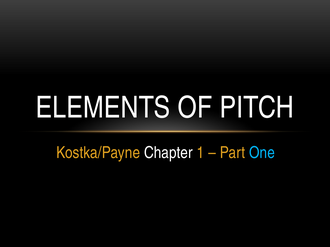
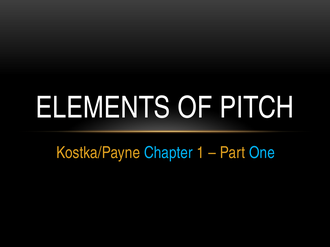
Chapter colour: white -> light blue (168, 153)
